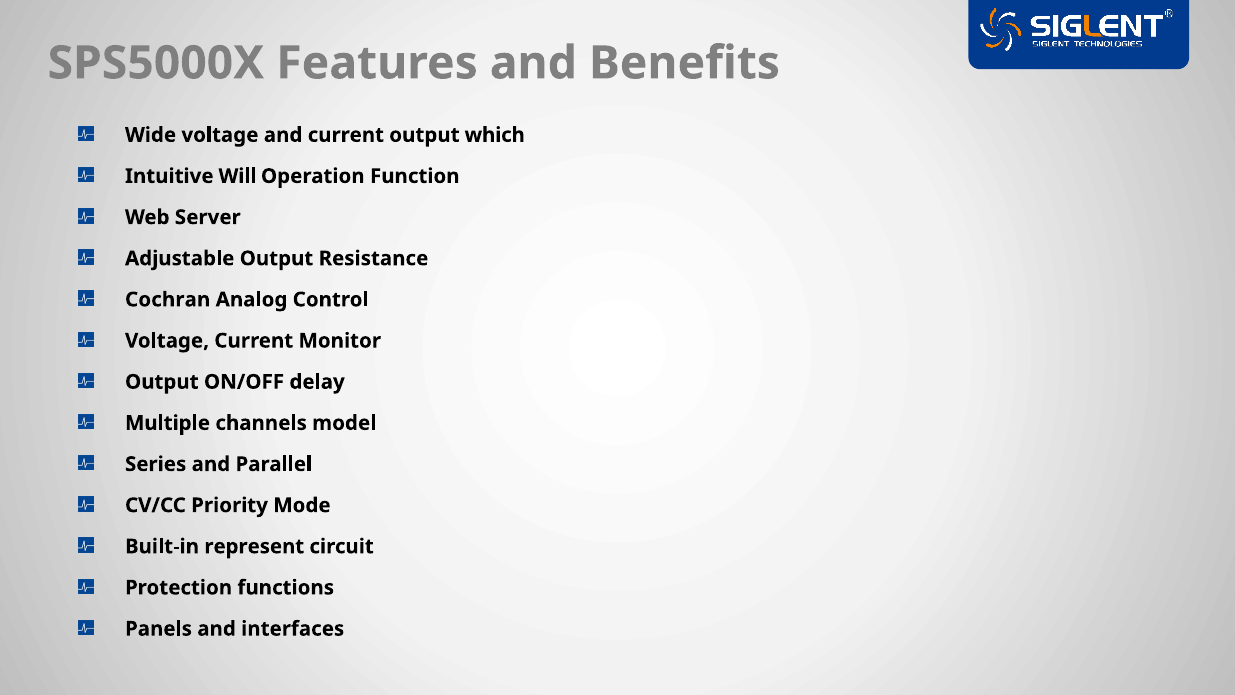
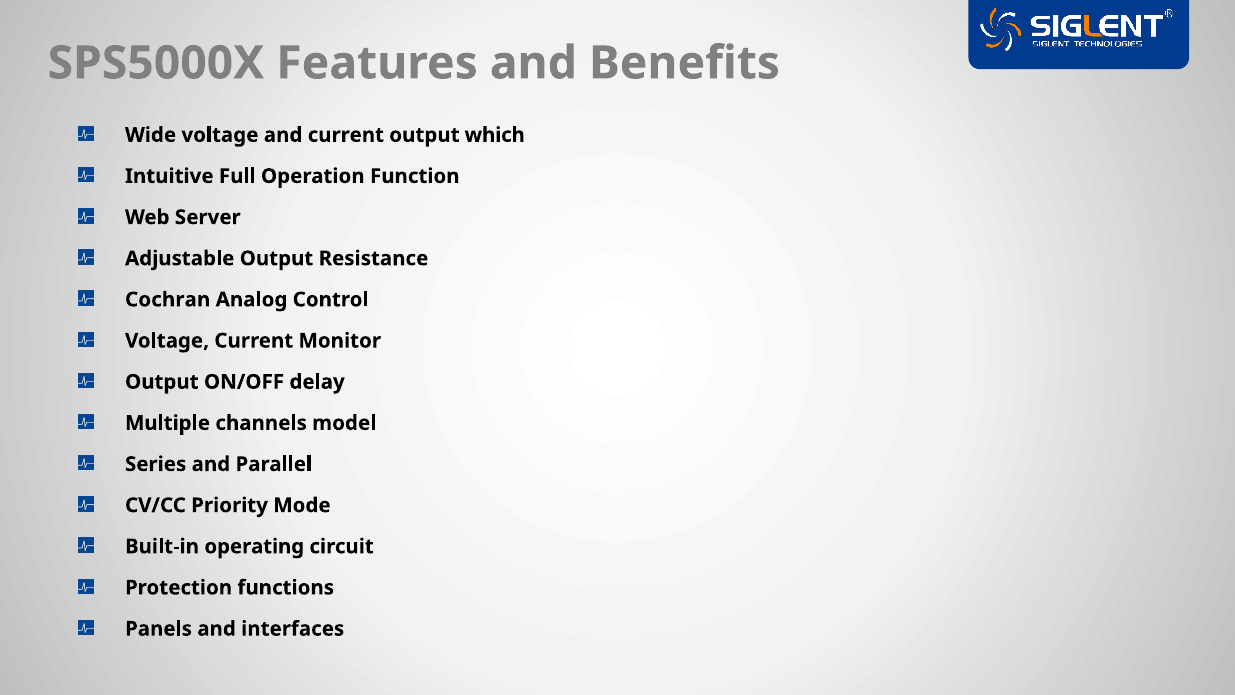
Will: Will -> Full (237, 176)
represent: represent -> operating (254, 546)
